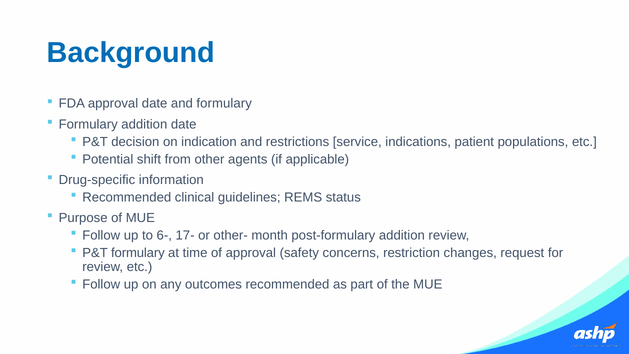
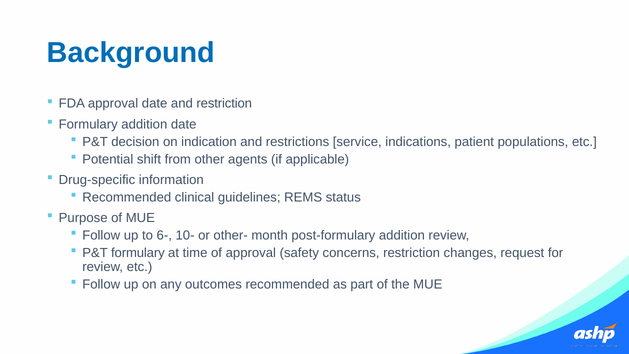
and formulary: formulary -> restriction (224, 104)
17-: 17- -> 10- (185, 235)
